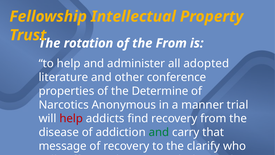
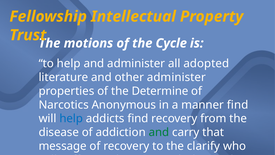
rotation: rotation -> motions (88, 43)
the From: From -> Cycle (171, 43)
other conference: conference -> administer (176, 77)
manner trial: trial -> find (238, 105)
help colour: red -> blue (71, 118)
